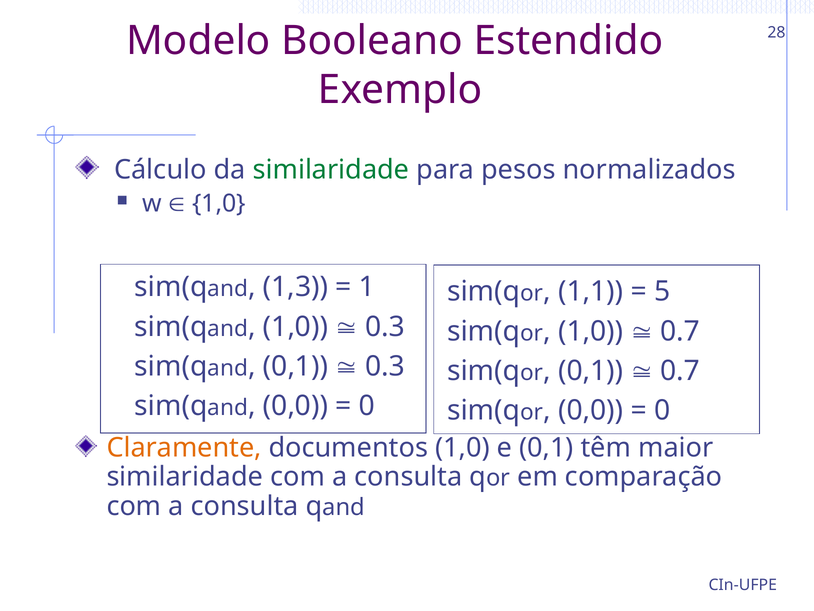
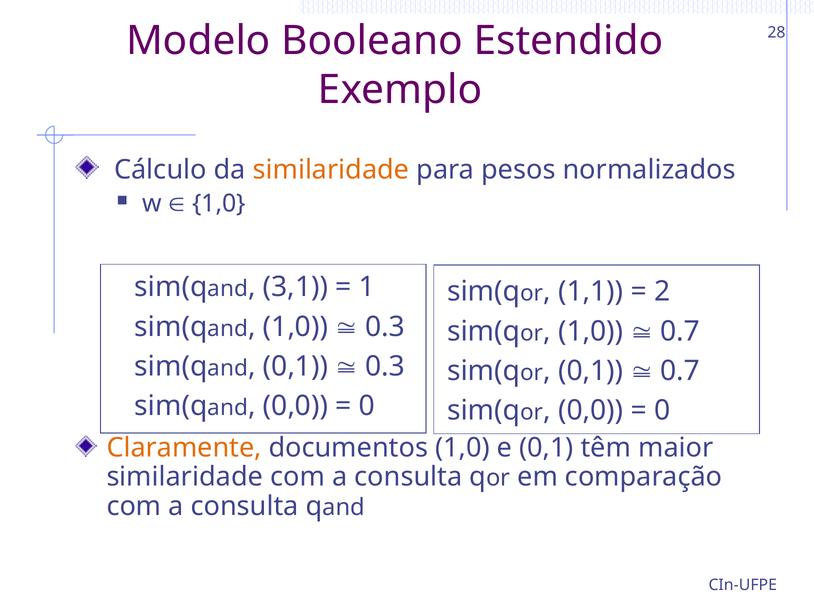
similaridade colour: green -> orange (331, 170)
1,3: 1,3 -> 3,1 (295, 287)
5: 5 -> 2 (662, 291)
